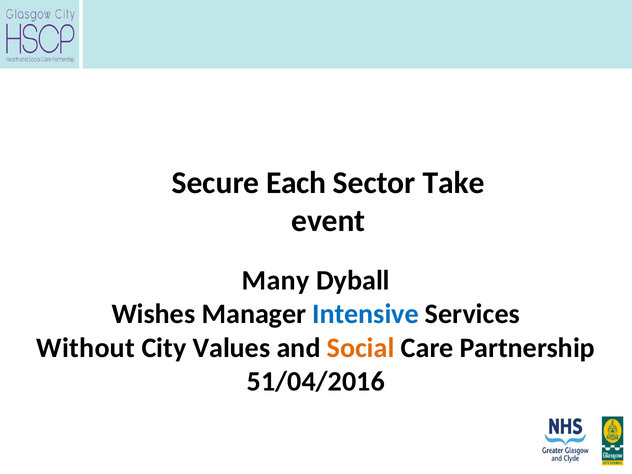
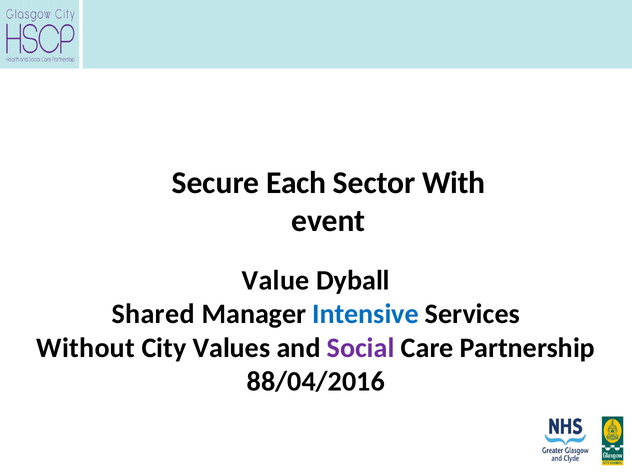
Take: Take -> With (454, 183)
Many: Many -> Value (276, 280)
Wishes: Wishes -> Shared (153, 314)
Social colour: orange -> purple (361, 348)
51/04/2016: 51/04/2016 -> 88/04/2016 (316, 382)
